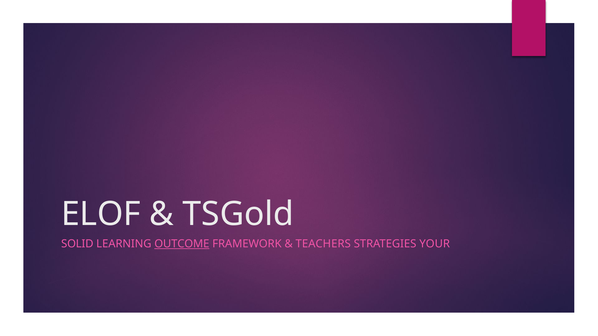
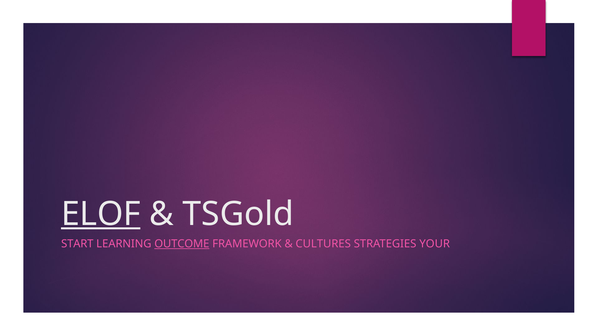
ELOF underline: none -> present (101, 214)
SOLID: SOLID -> START (77, 244)
TEACHERS: TEACHERS -> CULTURES (323, 244)
